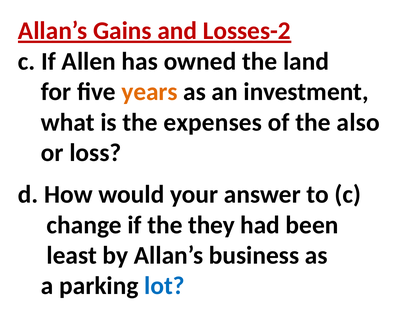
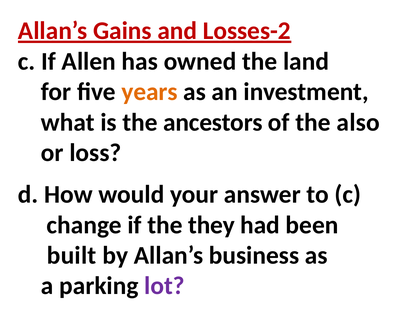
expenses: expenses -> ancestors (213, 122)
least: least -> built (72, 255)
lot colour: blue -> purple (165, 286)
